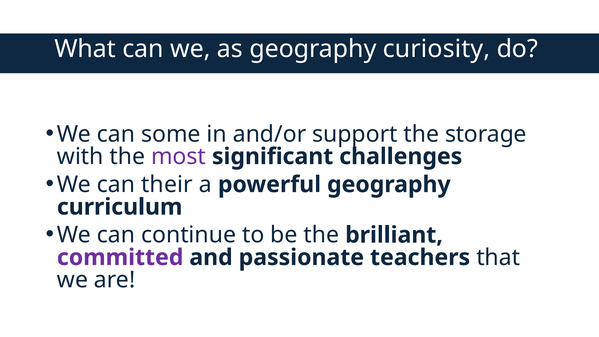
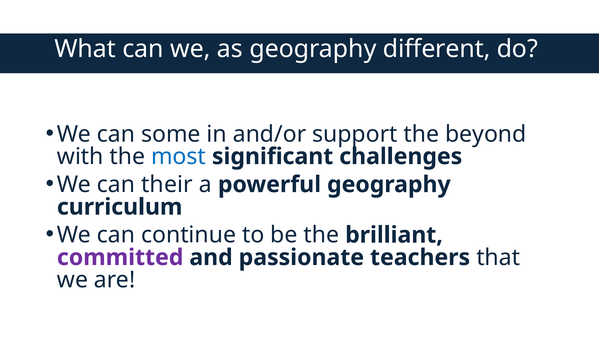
curiosity: curiosity -> different (437, 49)
storage: storage -> beyond (486, 134)
most colour: purple -> blue (179, 156)
